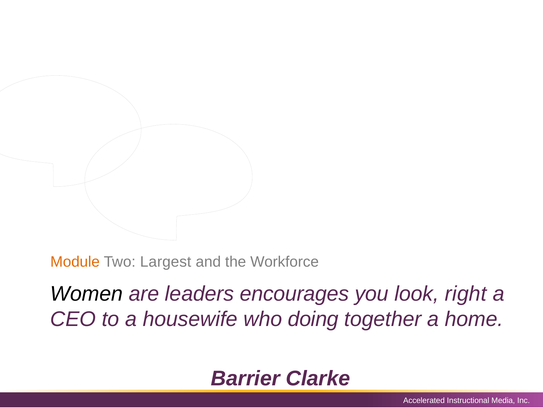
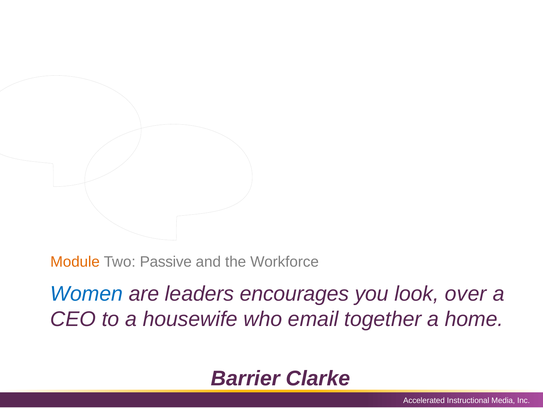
Largest: Largest -> Passive (166, 261)
Women colour: black -> blue (87, 293)
right: right -> over (466, 293)
doing: doing -> email (313, 319)
